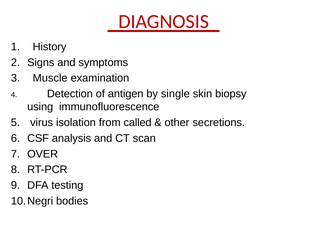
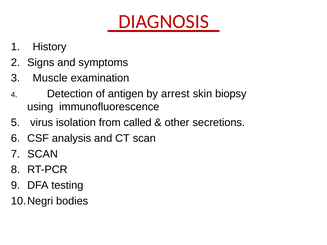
single: single -> arrest (175, 94)
OVER: OVER -> SCAN (43, 154)
